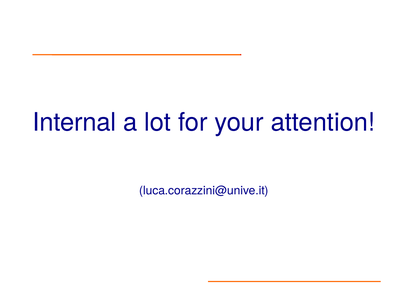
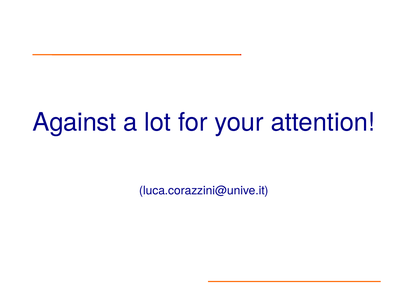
Internal: Internal -> Against (74, 123)
